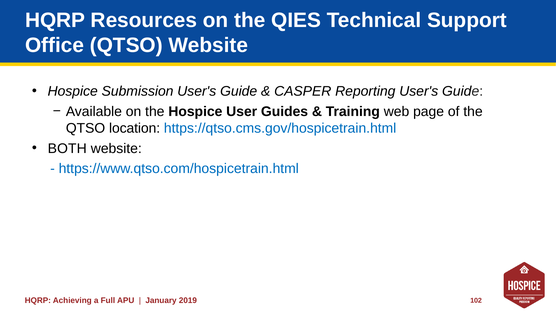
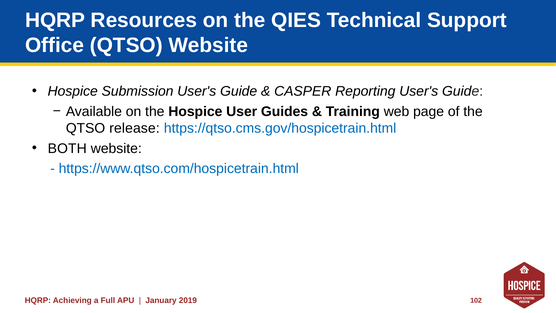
location: location -> release (134, 128)
